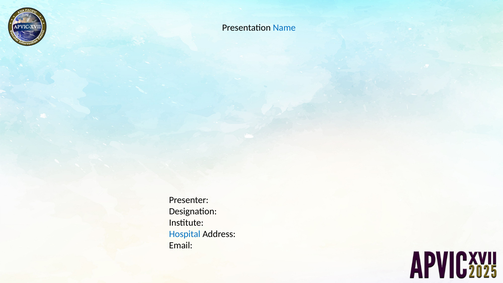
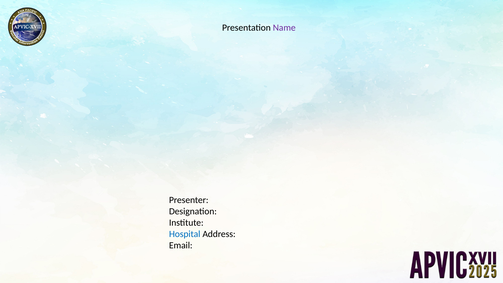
Name colour: blue -> purple (284, 28)
